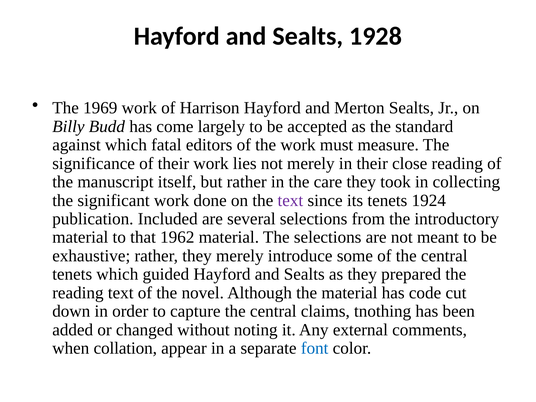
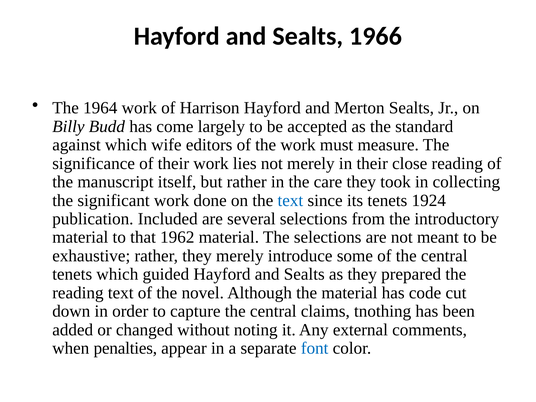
1928: 1928 -> 1966 (376, 36)
1969: 1969 -> 1964 (100, 108)
fatal: fatal -> wife (166, 145)
text colour: purple -> blue (290, 200)
collation: collation -> penalties (125, 348)
